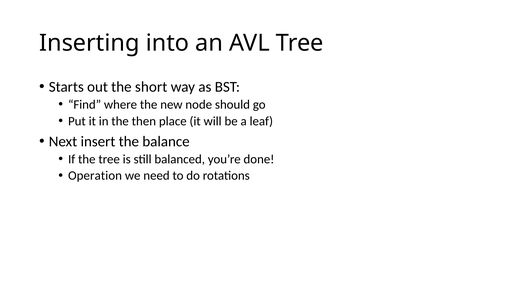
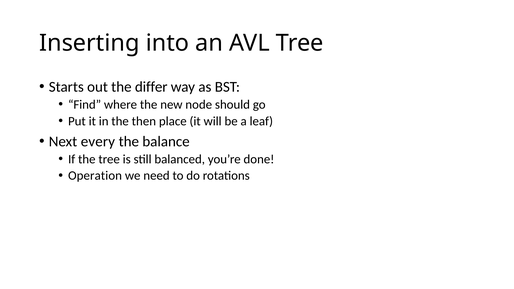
short: short -> differ (151, 87)
insert: insert -> every (98, 142)
